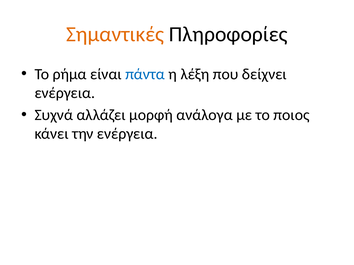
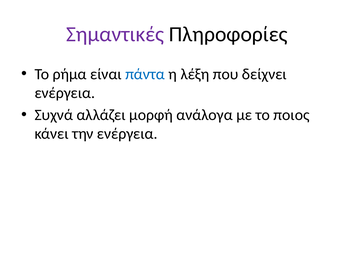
Σημαντικές colour: orange -> purple (115, 34)
